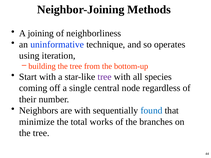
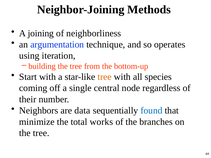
uninformative: uninformative -> argumentation (57, 45)
tree colour: purple -> orange (105, 77)
are with: with -> data (82, 111)
